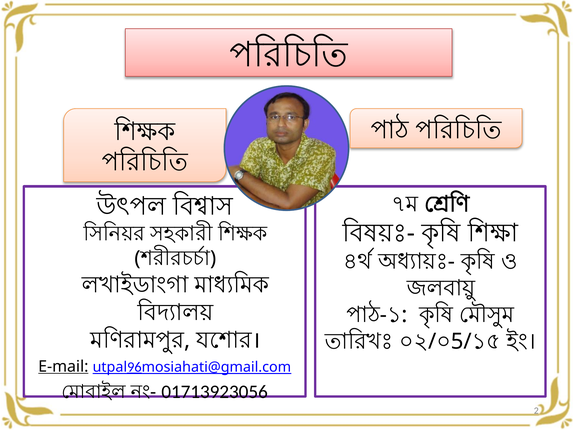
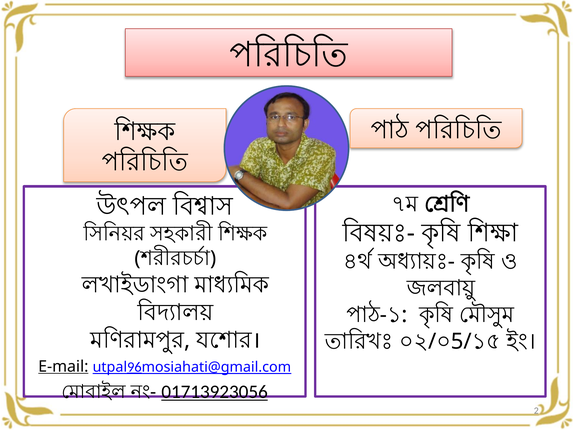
01713923056 underline: none -> present (215, 392)
